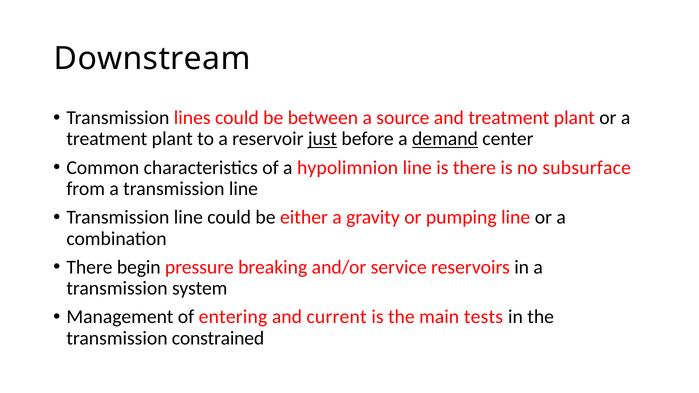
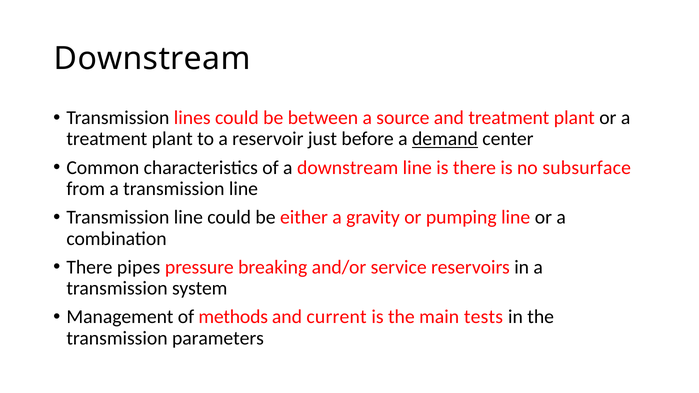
just underline: present -> none (323, 139)
a hypolimnion: hypolimnion -> downstream (348, 168)
begin: begin -> pipes (139, 267)
entering: entering -> methods (233, 317)
constrained: constrained -> parameters (218, 338)
